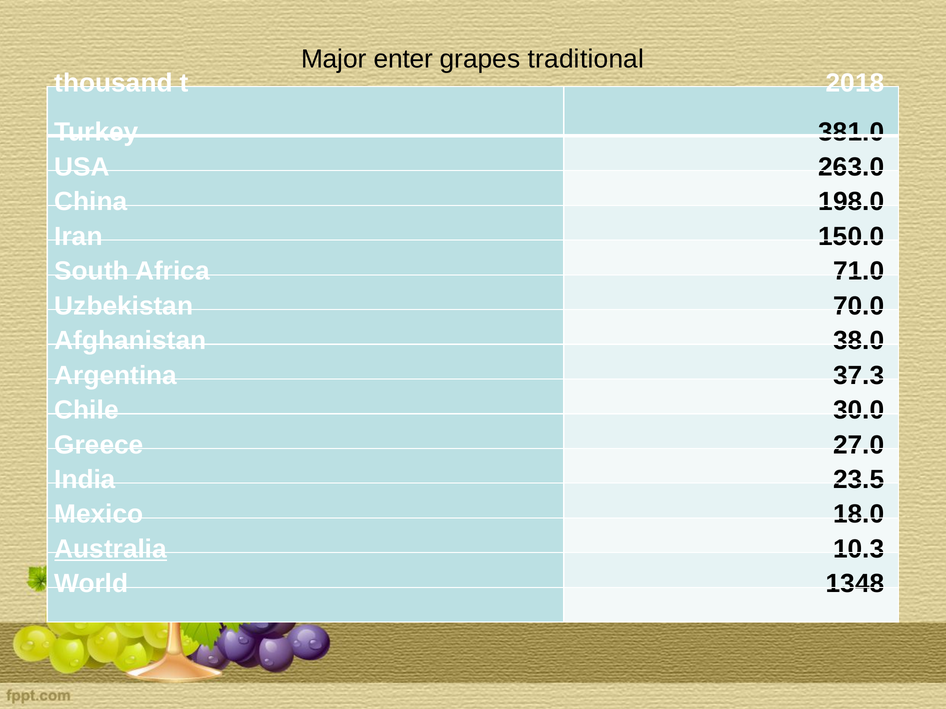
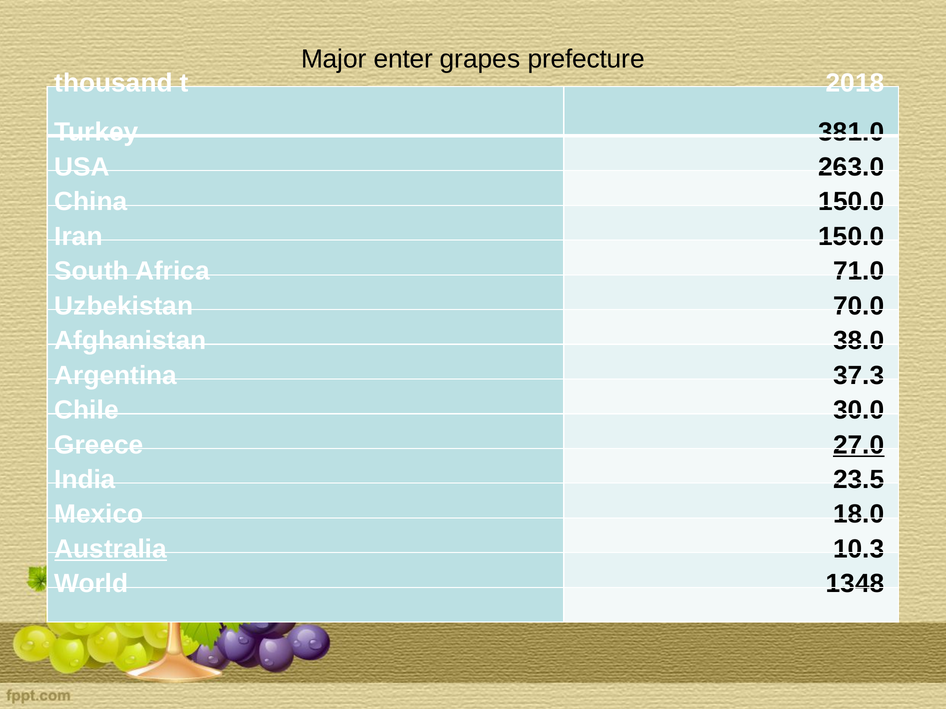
traditional: traditional -> prefecture (586, 59)
China 198.0: 198.0 -> 150.0 (851, 202)
27.0 underline: none -> present (859, 445)
